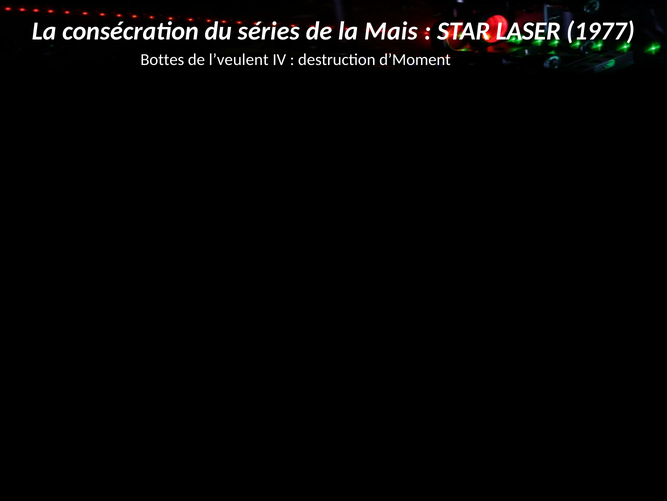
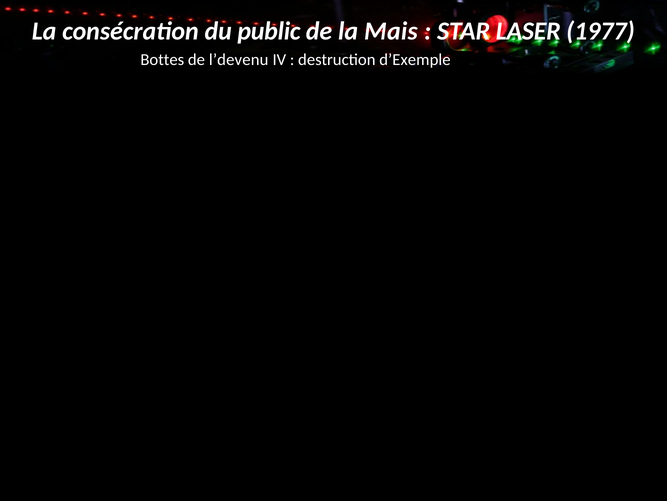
séries: séries -> public (269, 31)
l’veulent: l’veulent -> l’devenu (239, 60)
d’Moment: d’Moment -> d’Exemple (415, 60)
